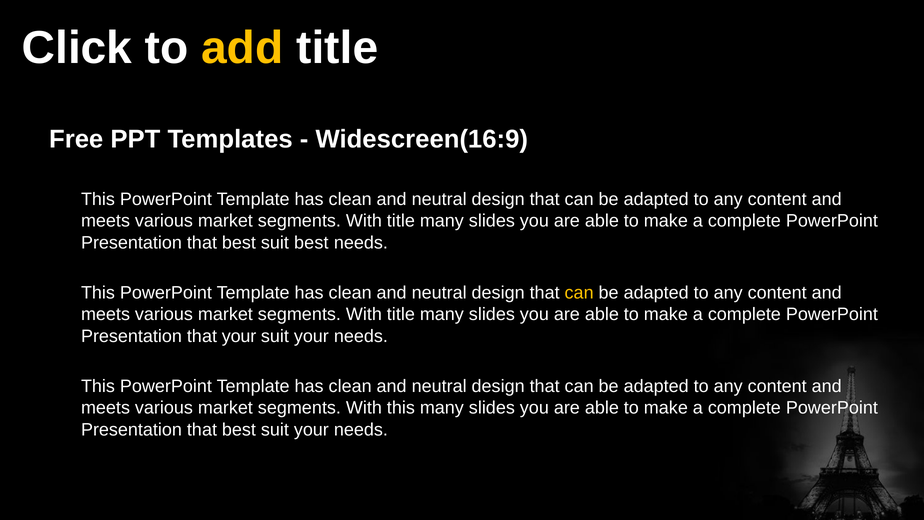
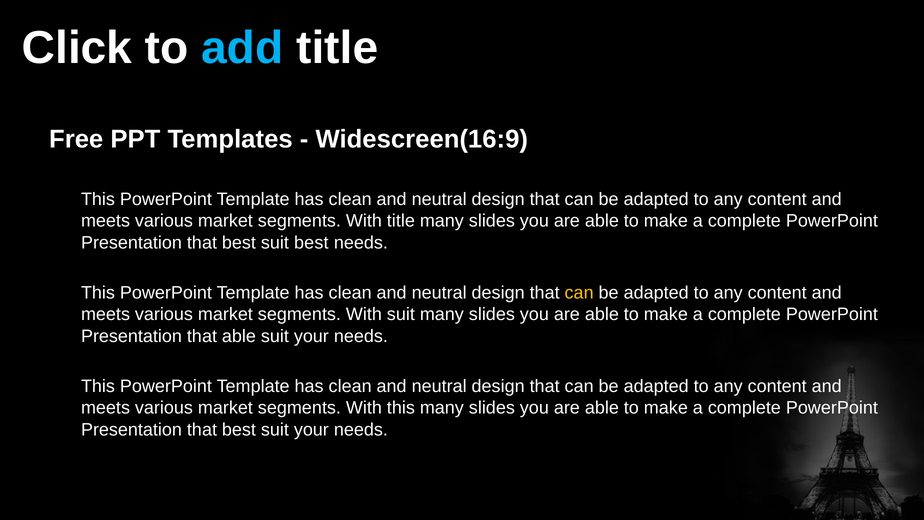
add colour: yellow -> light blue (242, 48)
title: title -> suit (401, 314)
that your: your -> able (239, 336)
